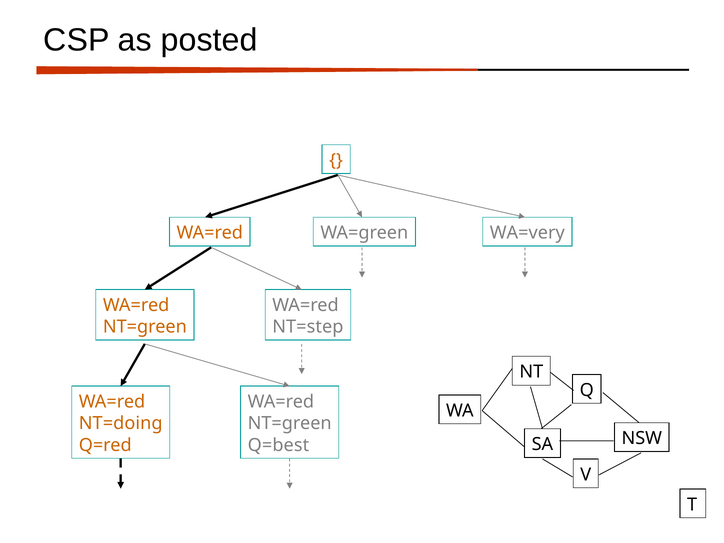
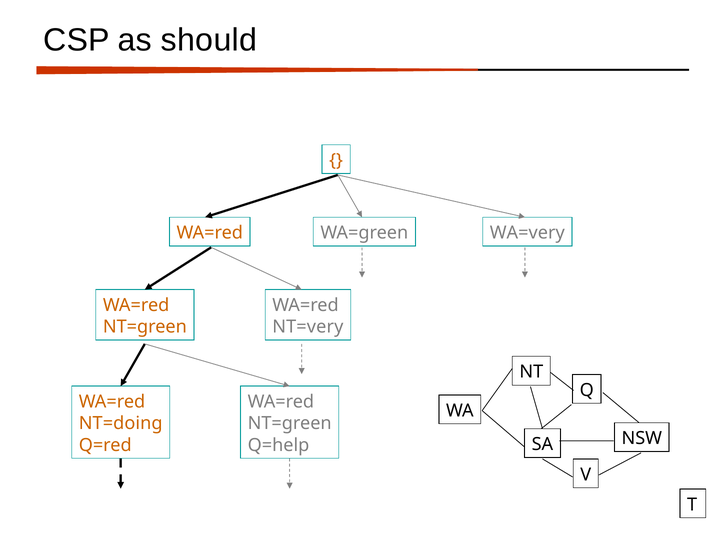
posted: posted -> should (209, 40)
NT=step: NT=step -> NT=very (308, 327)
Q=best: Q=best -> Q=help (279, 445)
